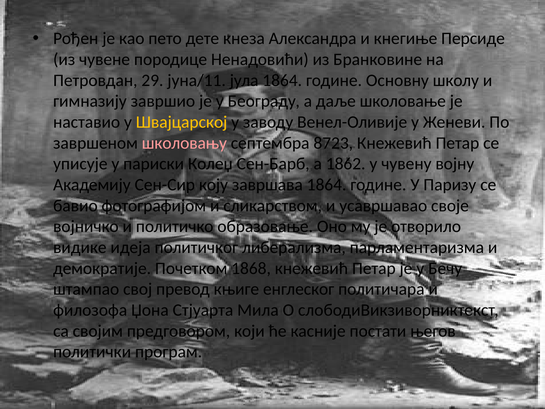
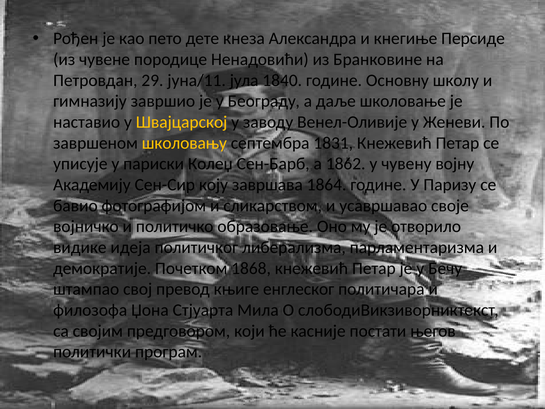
јула 1864: 1864 -> 1840 (282, 80)
школовању colour: pink -> yellow (184, 143)
8723: 8723 -> 1831 (333, 143)
